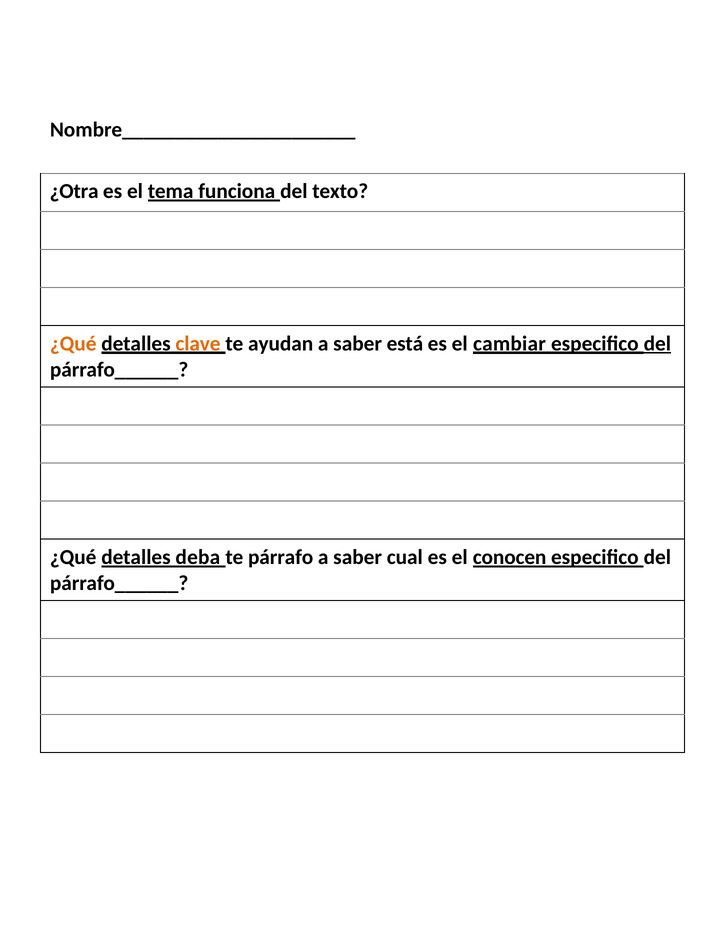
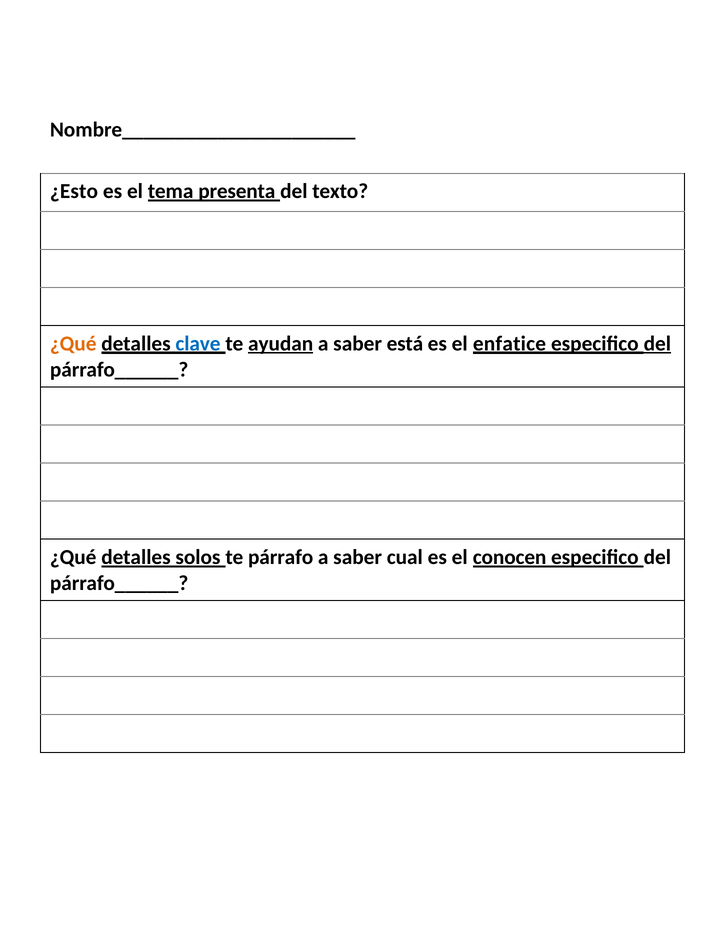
¿Otra: ¿Otra -> ¿Esto (74, 191)
funciona: funciona -> presenta (237, 191)
clave colour: orange -> blue (198, 344)
ayudan underline: none -> present (281, 344)
cambiar: cambiar -> enfatice (509, 344)
deba: deba -> solos (198, 557)
